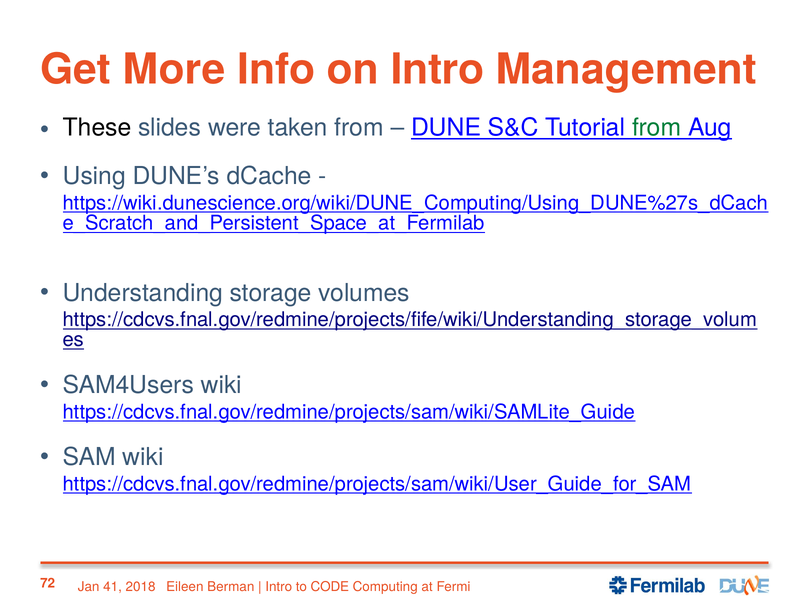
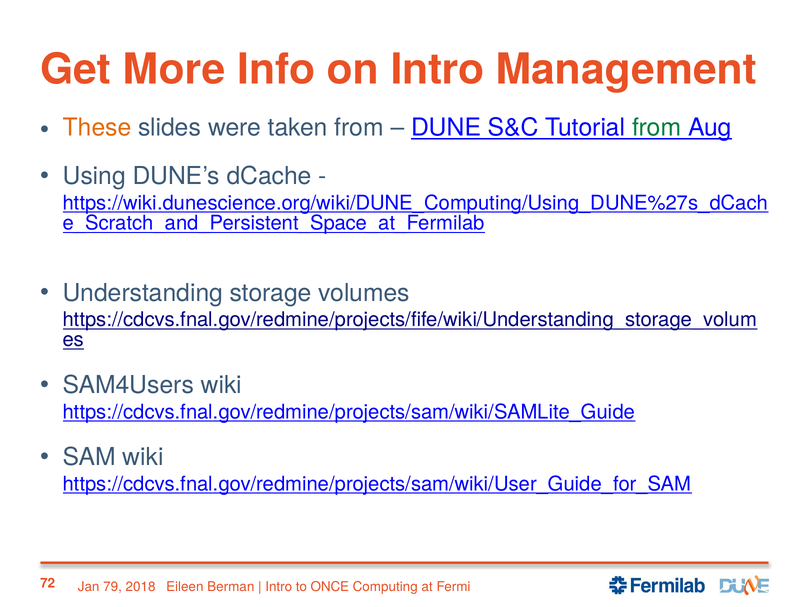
These colour: black -> orange (97, 127)
41: 41 -> 79 (113, 586)
CODE: CODE -> ONCE (330, 586)
